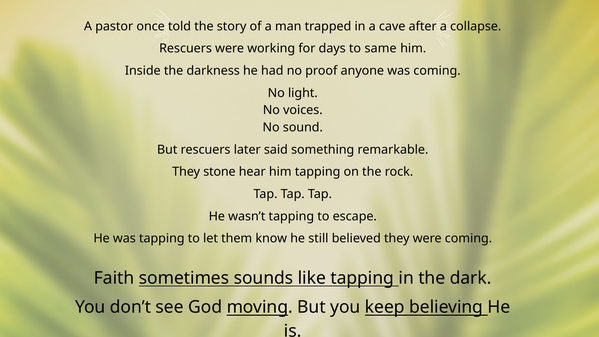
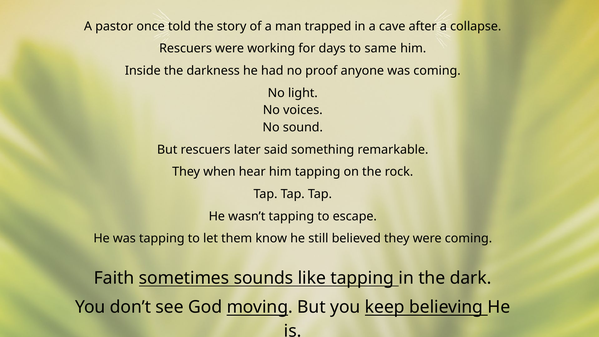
stone: stone -> when (219, 172)
